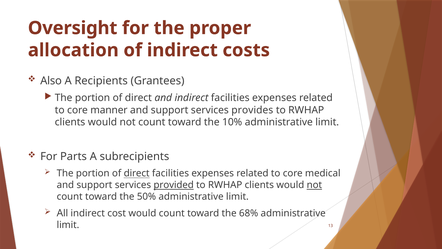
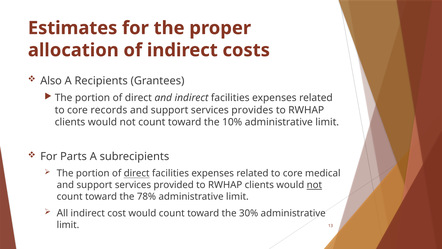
Oversight: Oversight -> Estimates (73, 28)
manner: manner -> records (109, 110)
provided underline: present -> none (174, 185)
50%: 50% -> 78% (146, 196)
68%: 68% -> 30% (249, 213)
